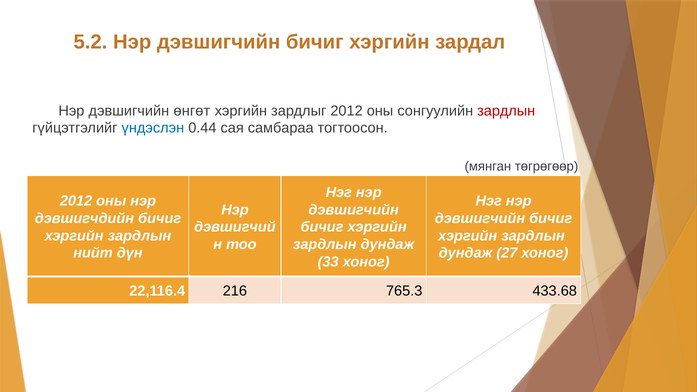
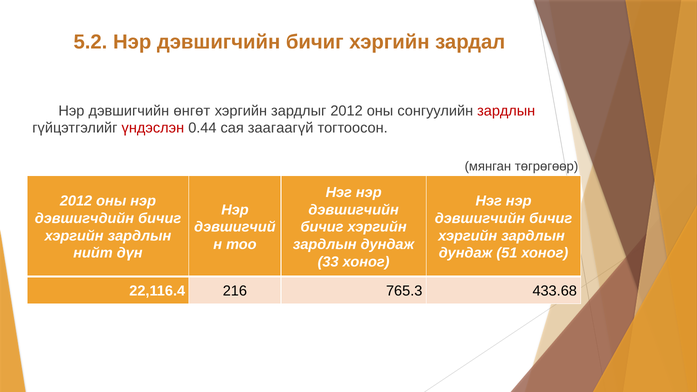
үндэслэн colour: blue -> red (153, 128)
самбараа: самбараа -> заагаагүй (281, 128)
27: 27 -> 51 (507, 253)
